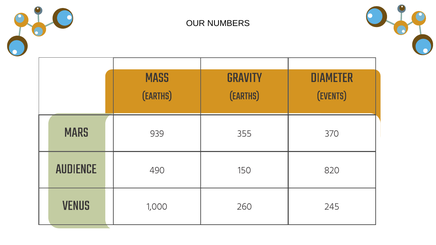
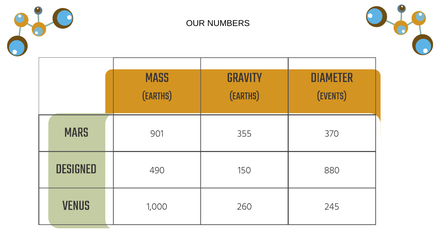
939: 939 -> 901 (157, 134)
AUDIENCE: AUDIENCE -> DESIGNED (76, 169)
820: 820 -> 880 (332, 170)
